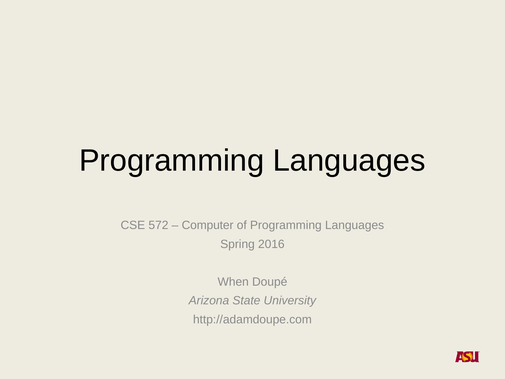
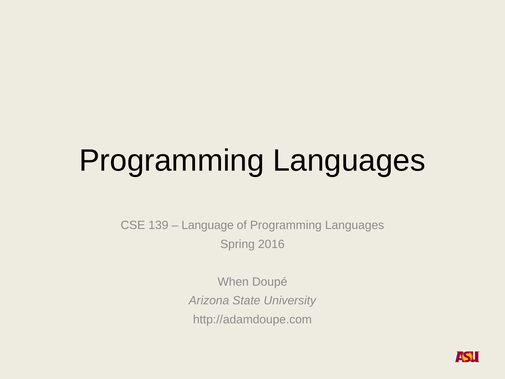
572: 572 -> 139 (158, 225)
Computer: Computer -> Language (208, 225)
